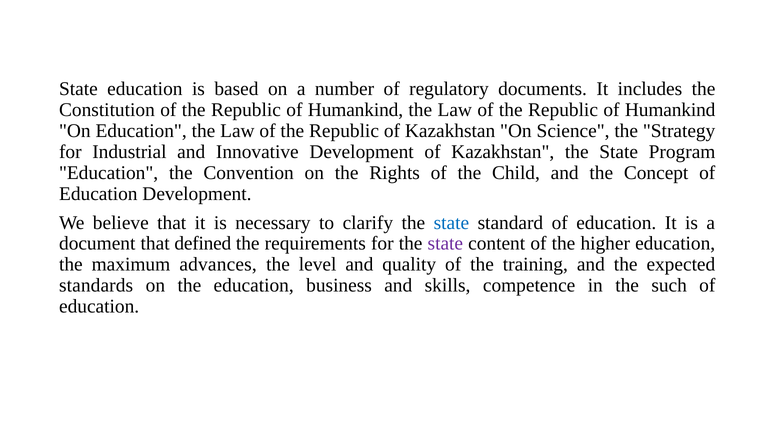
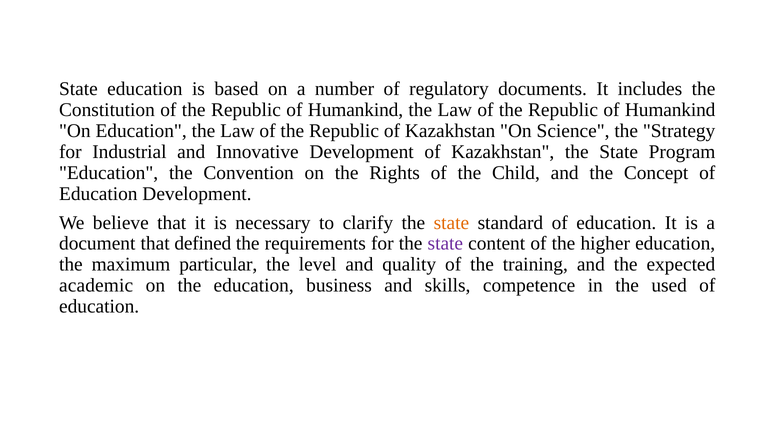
state colour: blue -> orange (451, 223)
advances: advances -> particular (218, 264)
standards: standards -> academic (96, 285)
such: such -> used (669, 285)
